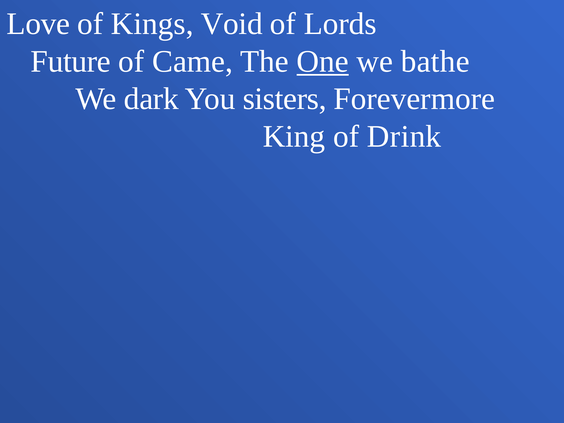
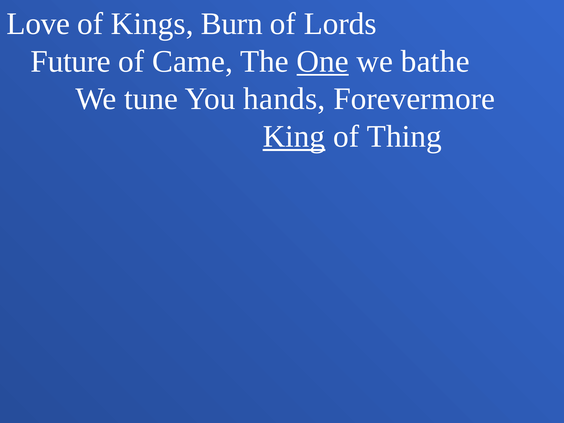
Void: Void -> Burn (232, 24)
dark: dark -> tune (151, 99)
sisters: sisters -> hands (284, 99)
King underline: none -> present (294, 137)
Drink: Drink -> Thing (404, 137)
